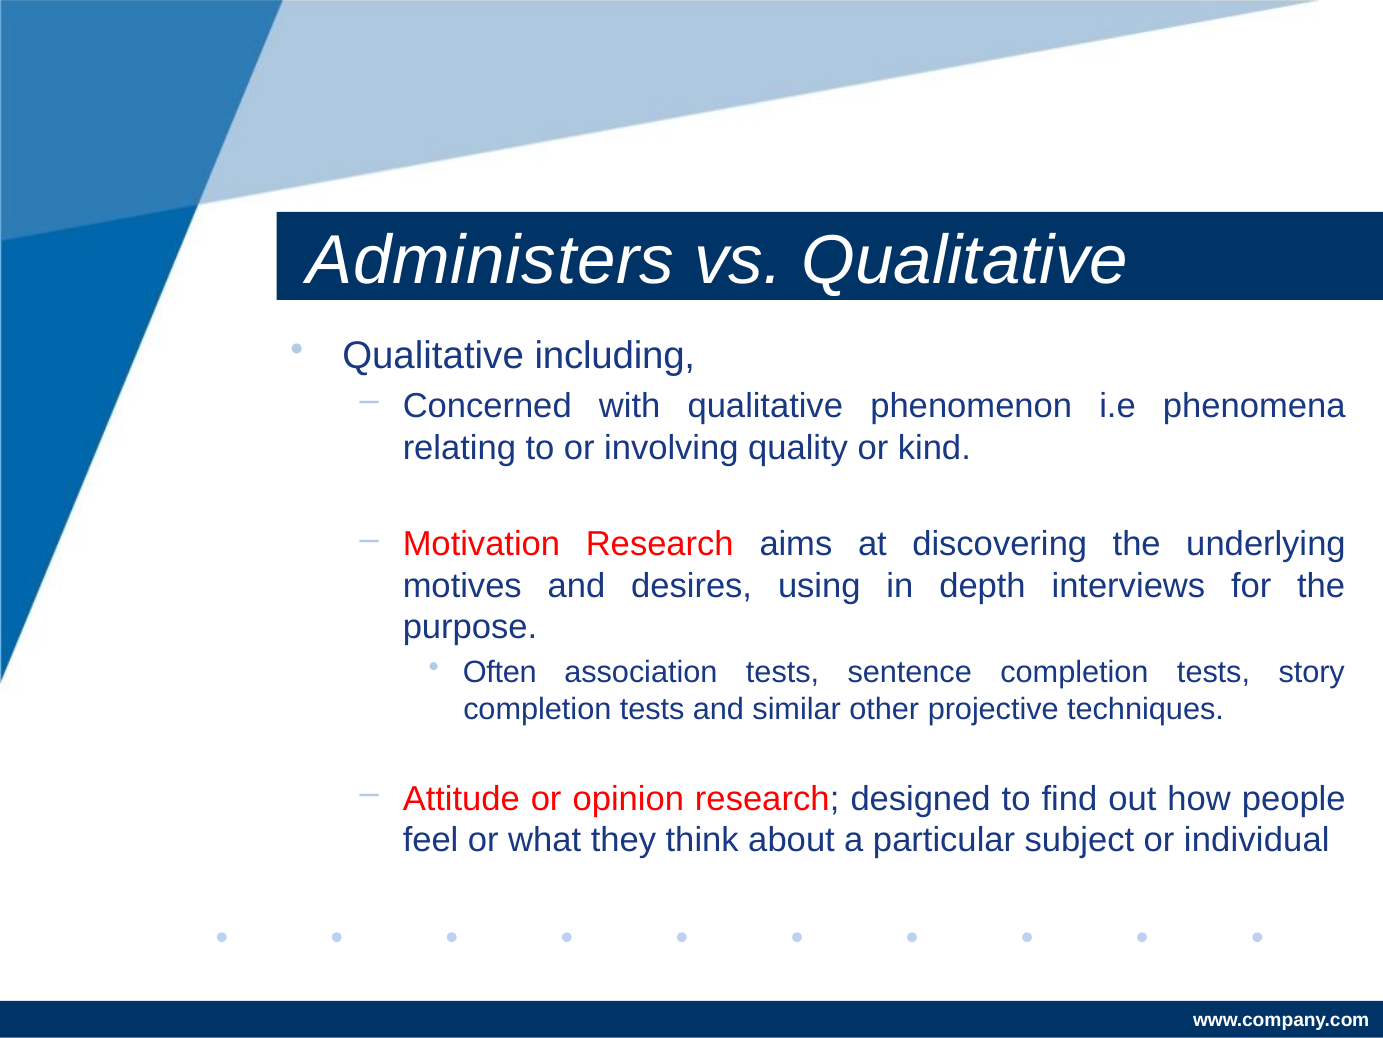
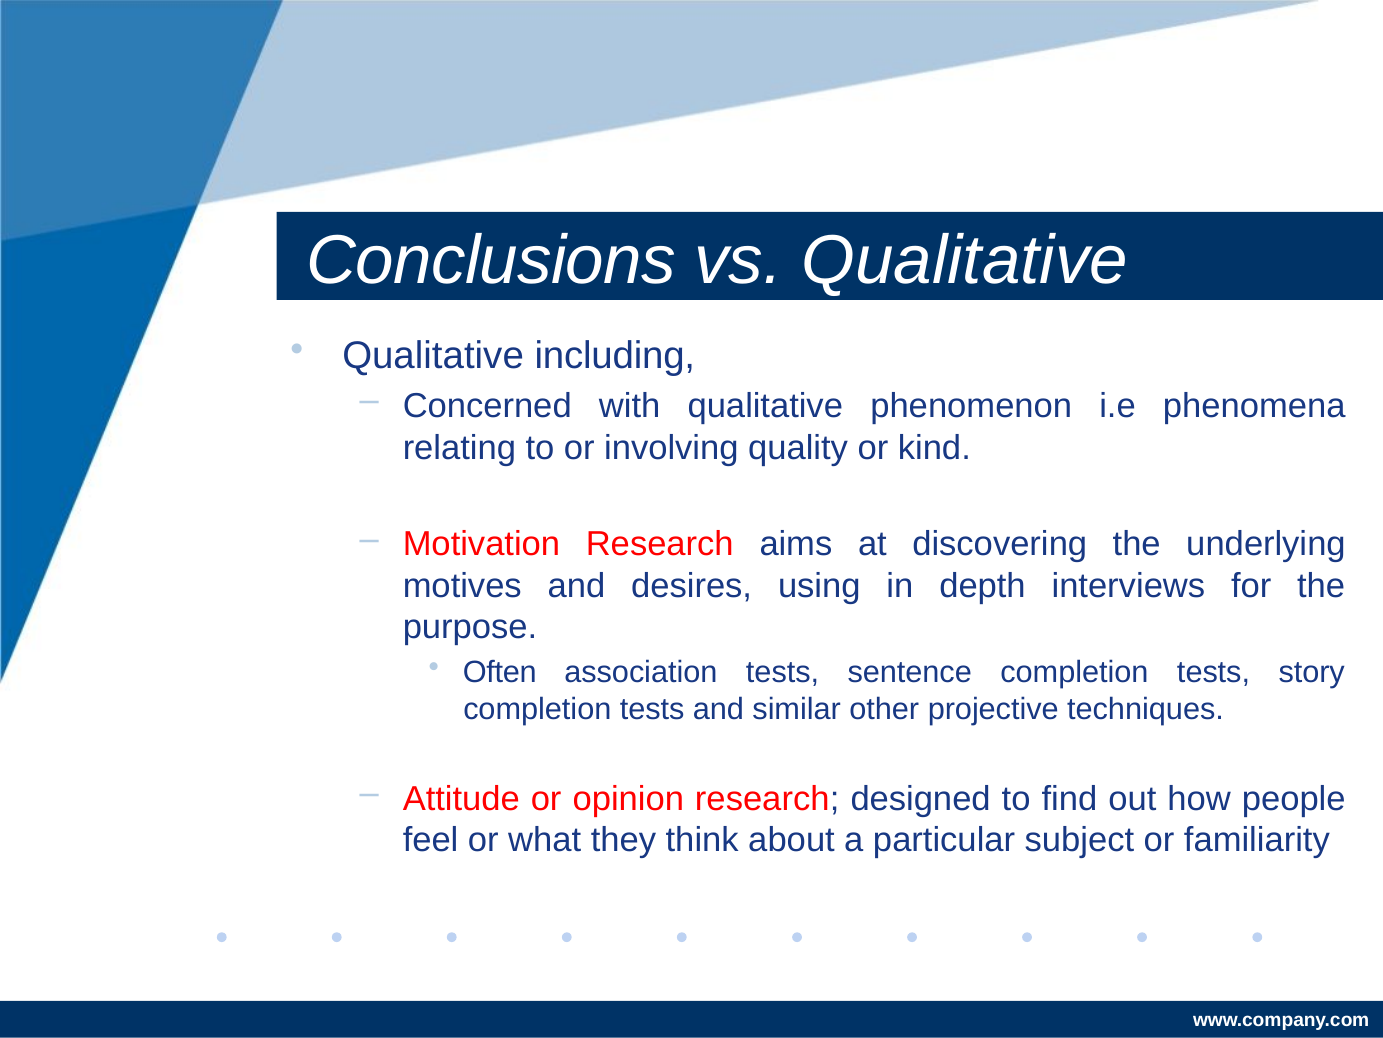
Administers: Administers -> Conclusions (491, 260)
individual: individual -> familiarity (1257, 840)
